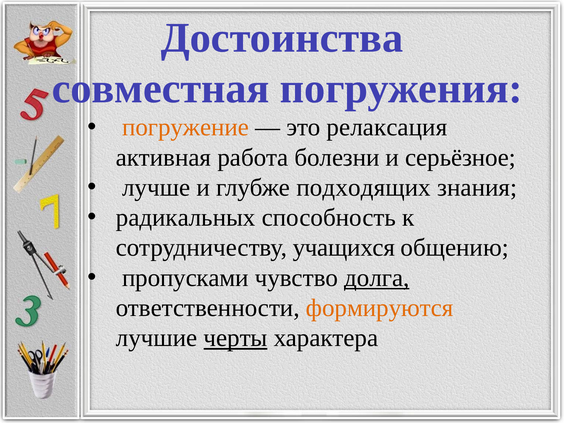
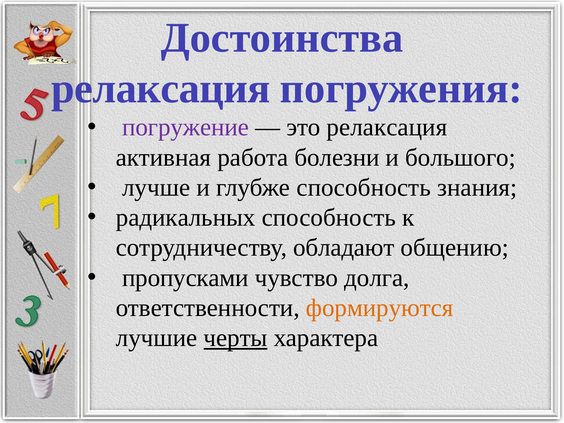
совместная: совместная -> релаксация (161, 88)
погружение colour: orange -> purple (185, 127)
серьёзное: серьёзное -> большого (460, 157)
глубже подходящих: подходящих -> способность (364, 188)
учащихся: учащихся -> обладают (344, 248)
долга underline: present -> none (377, 278)
